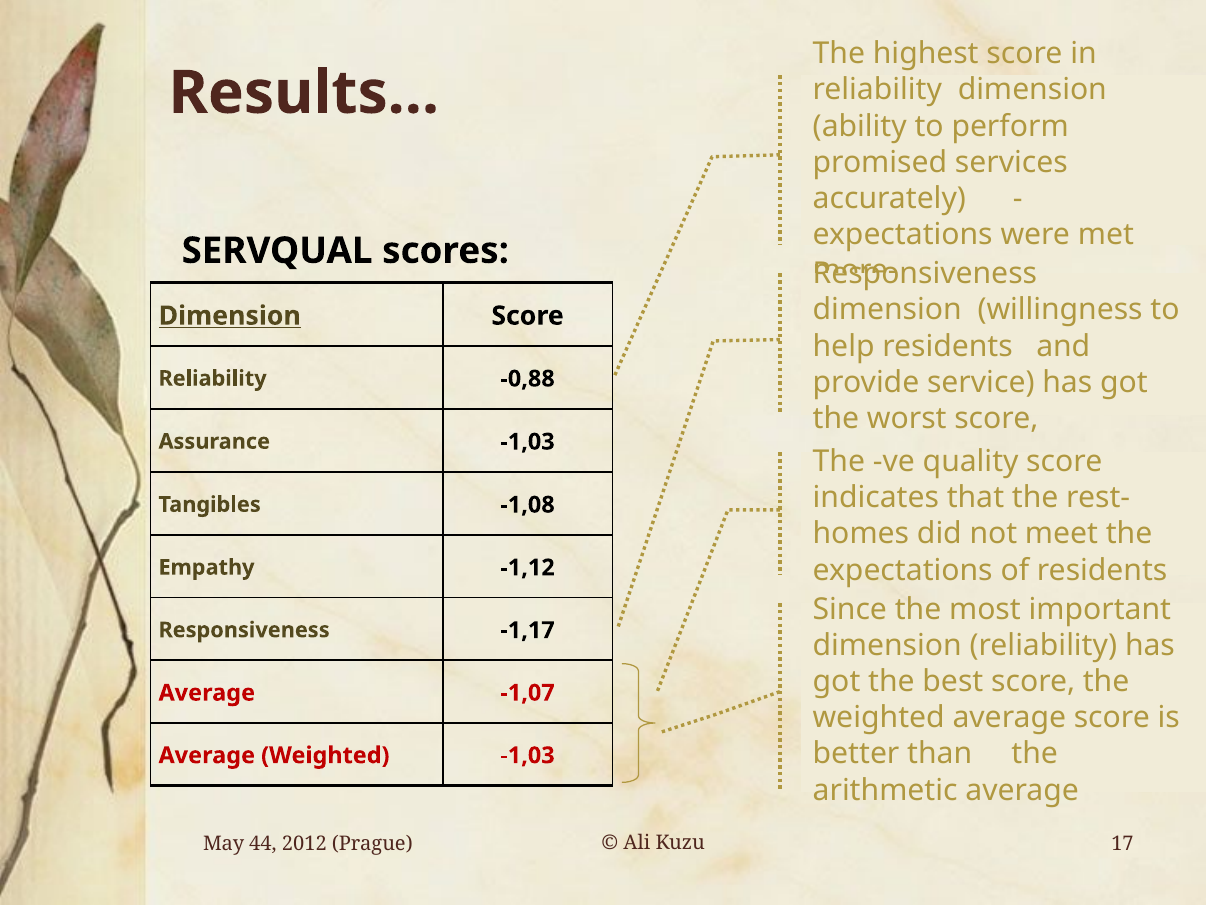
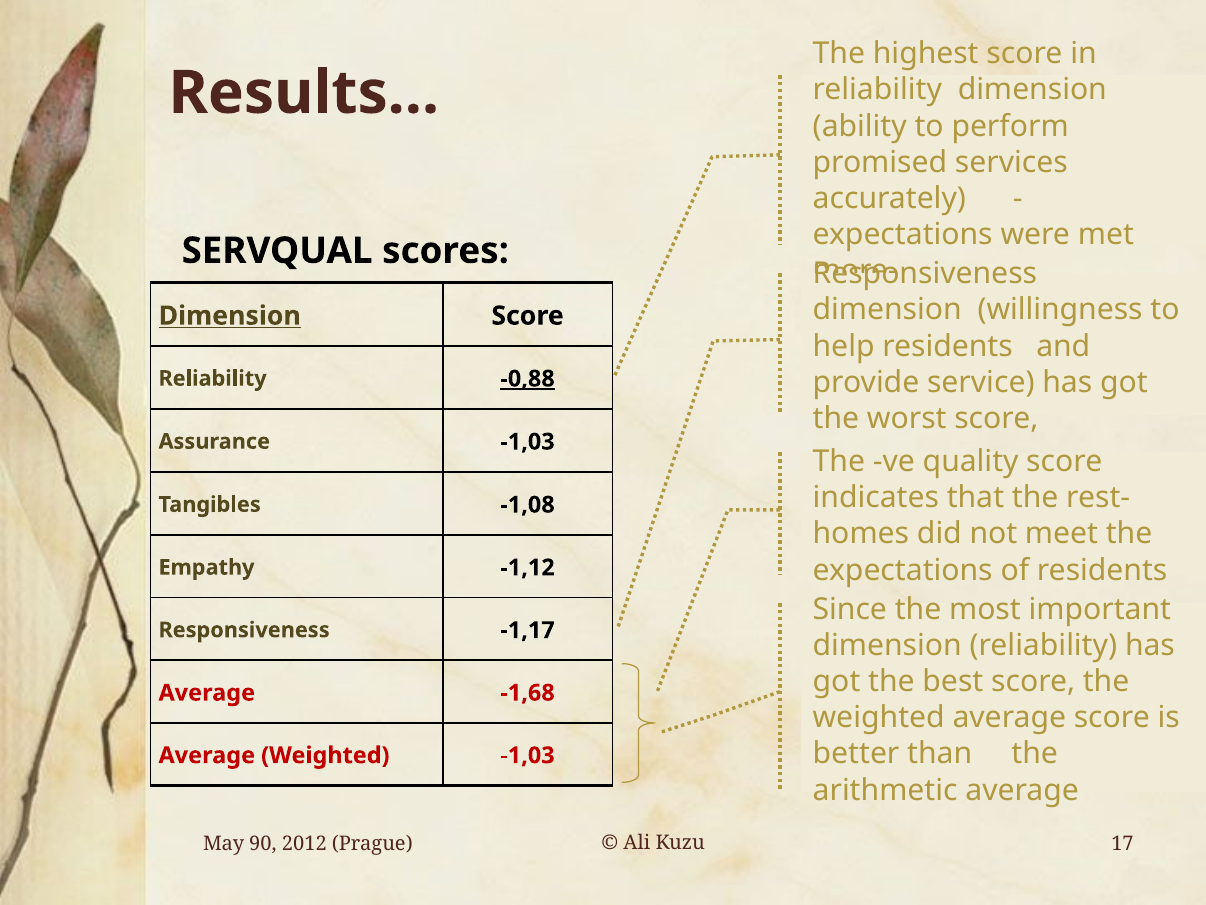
-0,88 underline: none -> present (528, 379)
-1,07: -1,07 -> -1,68 (528, 693)
44: 44 -> 90 (263, 843)
